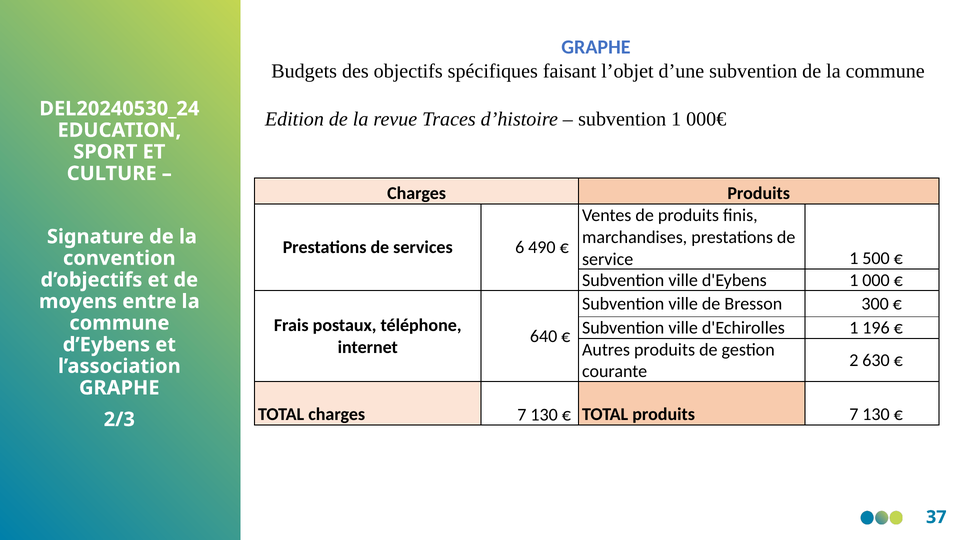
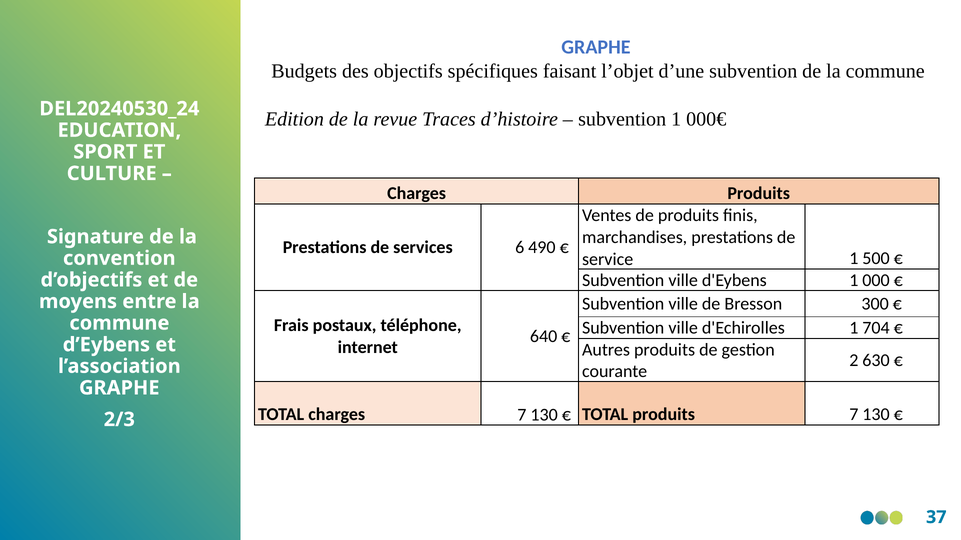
196: 196 -> 704 (876, 328)
